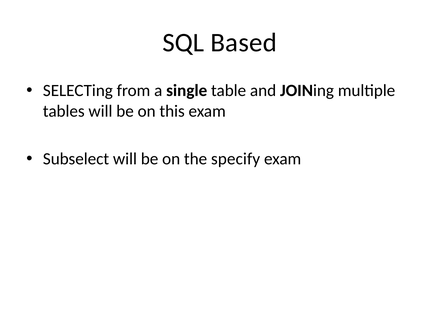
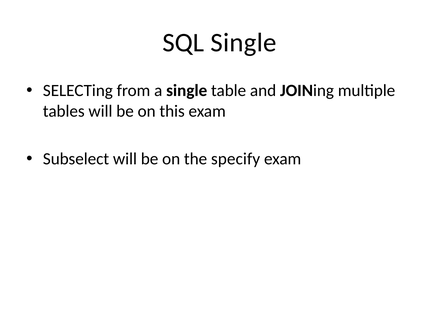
SQL Based: Based -> Single (244, 43)
